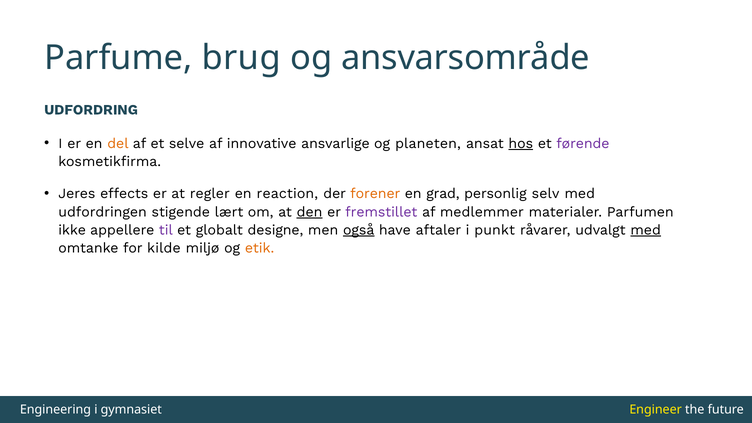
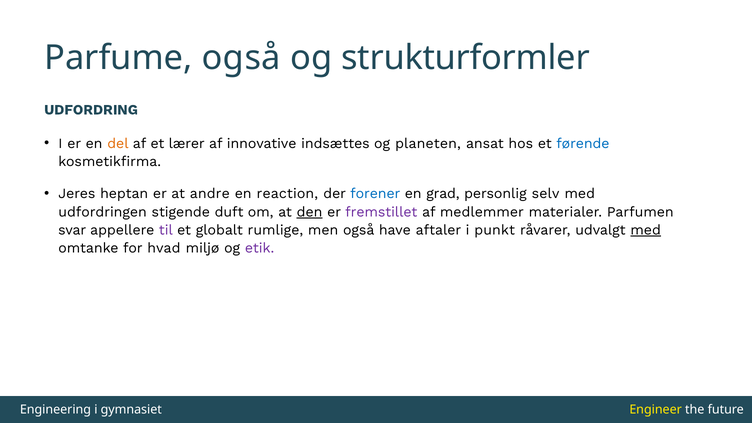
Parfume brug: brug -> også (241, 58)
ansvarsområde: ansvarsområde -> strukturformler (466, 58)
selve: selve -> lærer (187, 144)
ansvarlige: ansvarlige -> indsættes (335, 144)
hos underline: present -> none (521, 144)
førende colour: purple -> blue (583, 144)
effects: effects -> heptan (124, 194)
regler: regler -> andre (210, 194)
forener colour: orange -> blue (375, 194)
lært: lært -> duft (229, 212)
ikke: ikke -> svar (72, 230)
designe: designe -> rumlige (275, 230)
også underline: present -> none (359, 230)
kilde: kilde -> hvad (164, 248)
etik colour: orange -> purple (260, 248)
